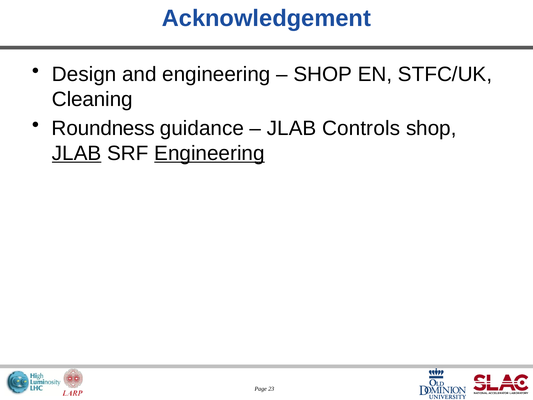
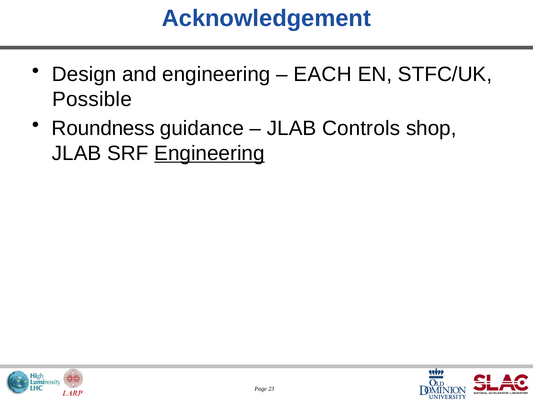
SHOP: SHOP -> EACH (323, 74)
Cleaning: Cleaning -> Possible (92, 99)
JLAB underline: present -> none (77, 153)
